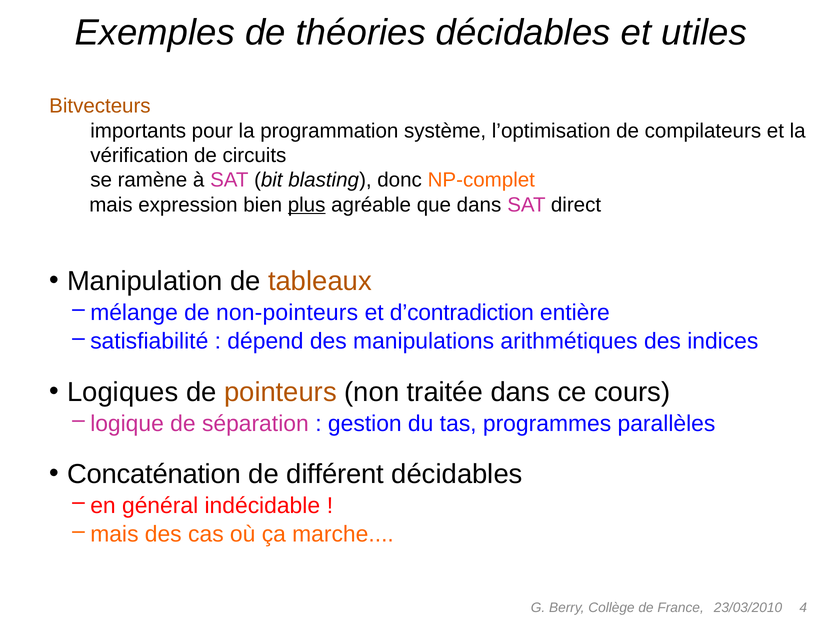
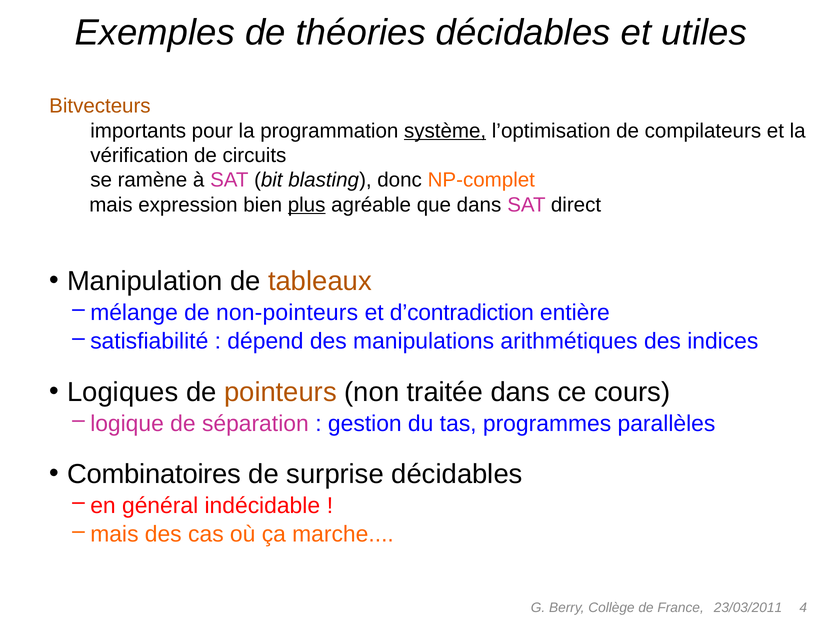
système underline: none -> present (445, 131)
Concaténation: Concaténation -> Combinatoires (154, 474)
différent: différent -> surprise (335, 474)
23/03/2010: 23/03/2010 -> 23/03/2011 (748, 607)
